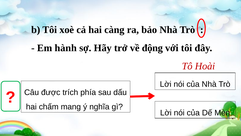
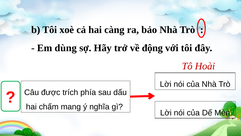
hành: hành -> dùng (66, 48)
